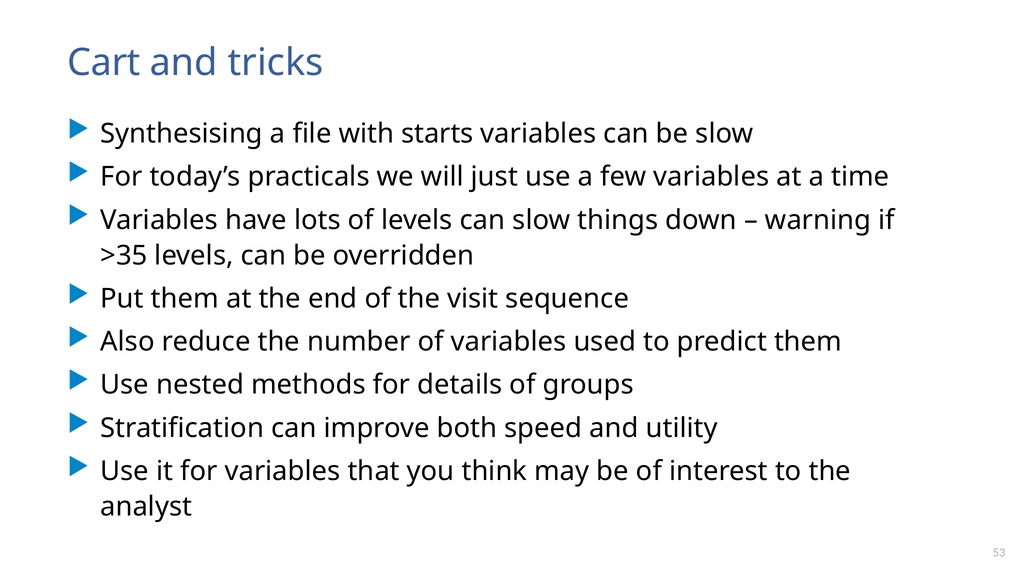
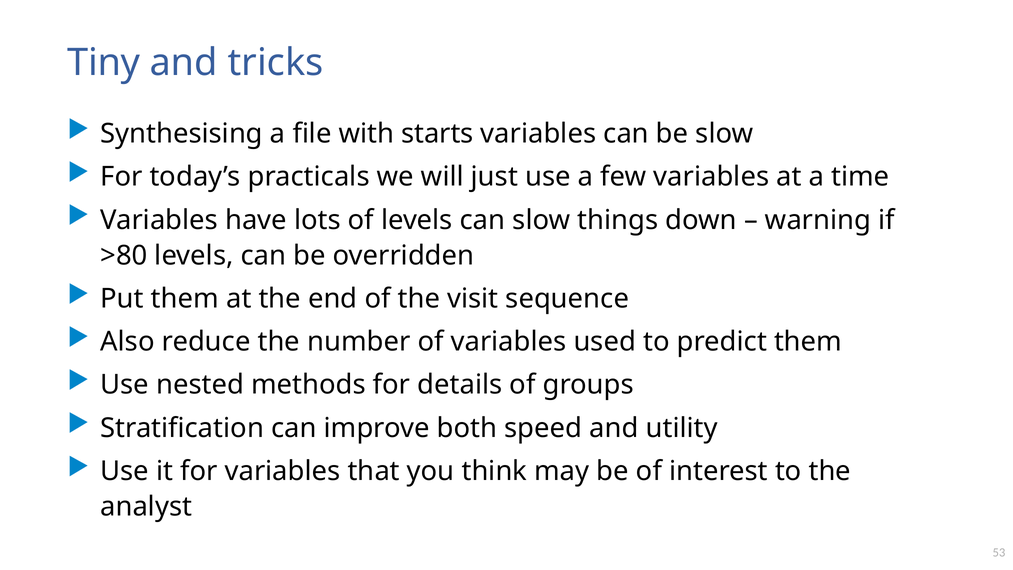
Cart: Cart -> Tiny (104, 62)
>35: >35 -> >80 (124, 255)
